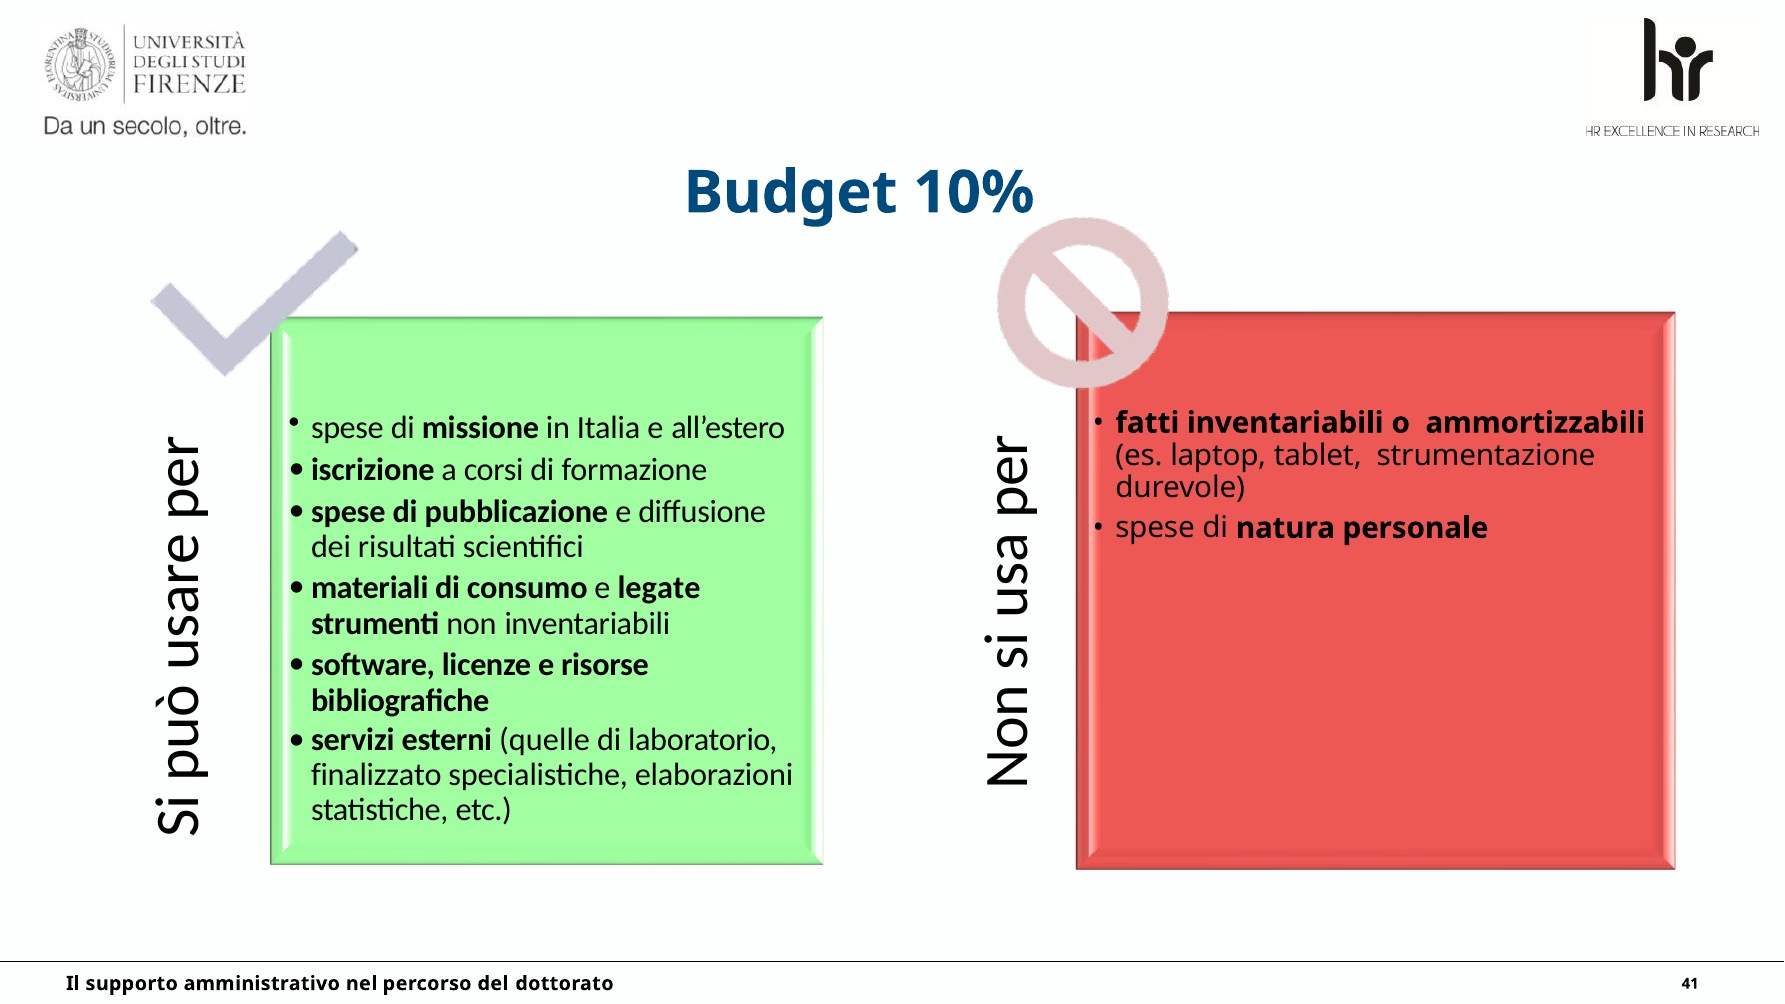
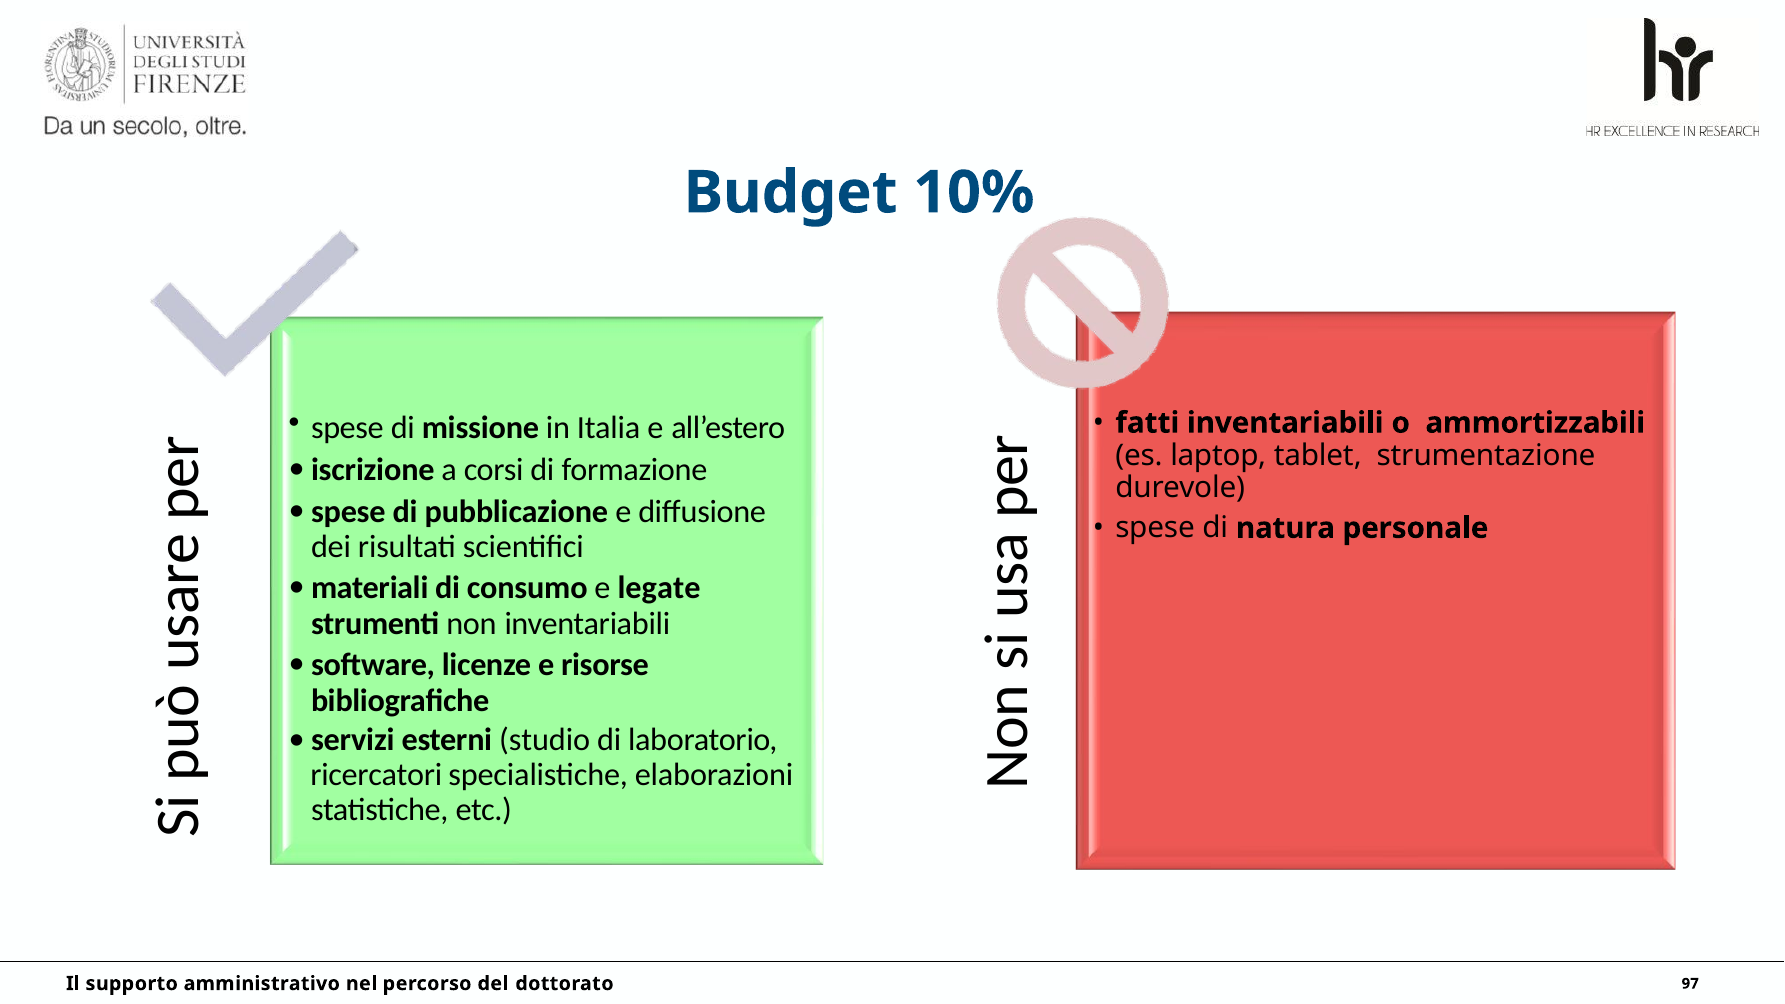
quelle: quelle -> studio (545, 740)
finalizzato: finalizzato -> ricercatori (376, 775)
41: 41 -> 97 (1690, 984)
